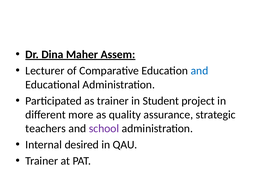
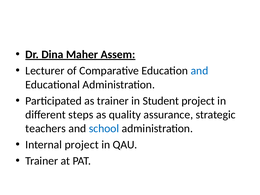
more: more -> steps (81, 115)
school colour: purple -> blue (104, 129)
Internal desired: desired -> project (82, 145)
